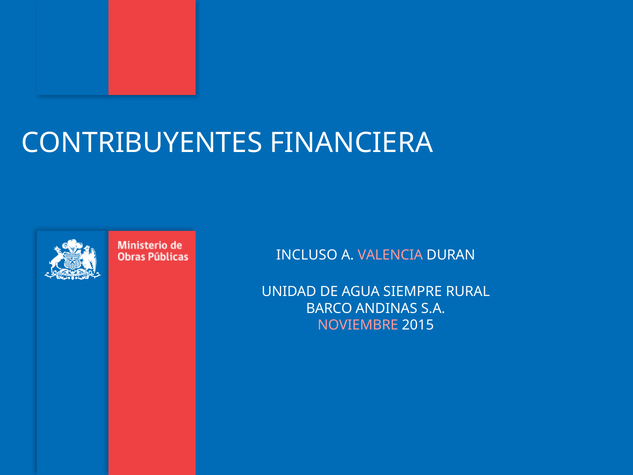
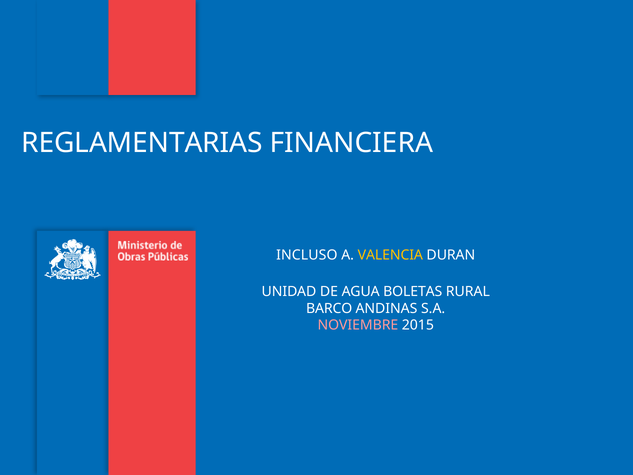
CONTRIBUYENTES: CONTRIBUYENTES -> REGLAMENTARIAS (142, 143)
VALENCIA colour: pink -> yellow (390, 255)
SIEMPRE: SIEMPRE -> BOLETAS (413, 291)
